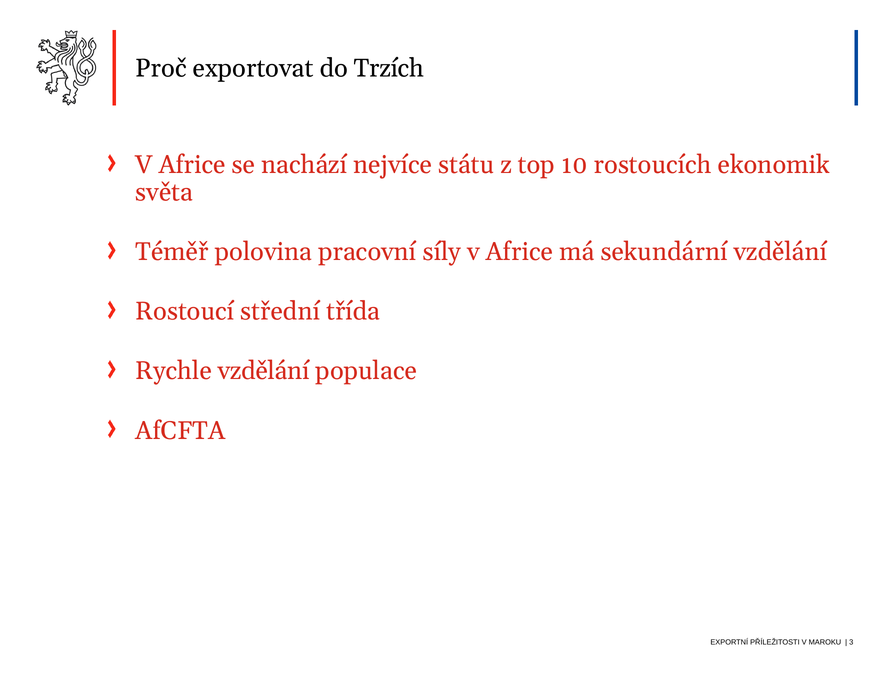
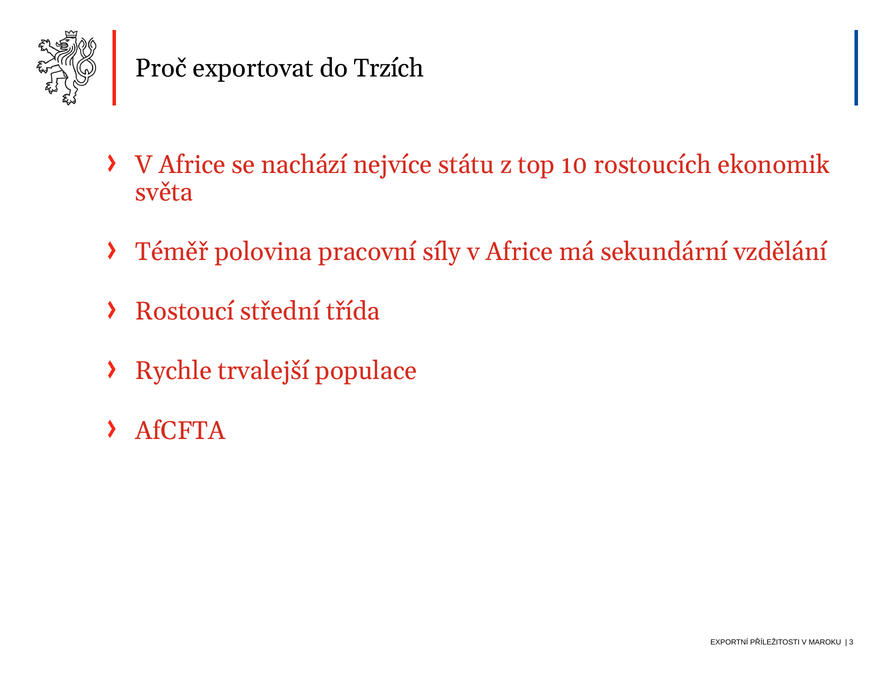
Rychle vzdělání: vzdělání -> trvalejší (264, 371)
